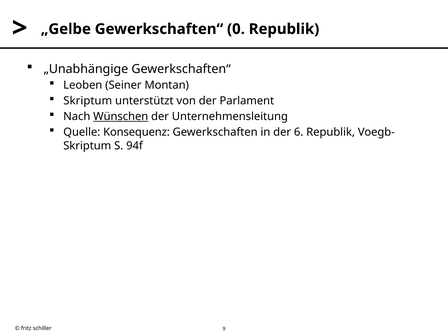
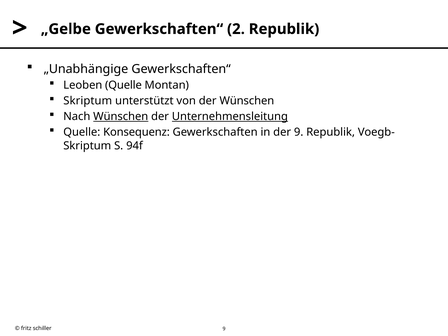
0: 0 -> 2 (236, 29)
Leoben Seiner: Seiner -> Quelle (123, 85)
der Parlament: Parlament -> Wünschen (247, 101)
Unternehmensleitung underline: none -> present (230, 117)
der 6: 6 -> 9 (299, 132)
